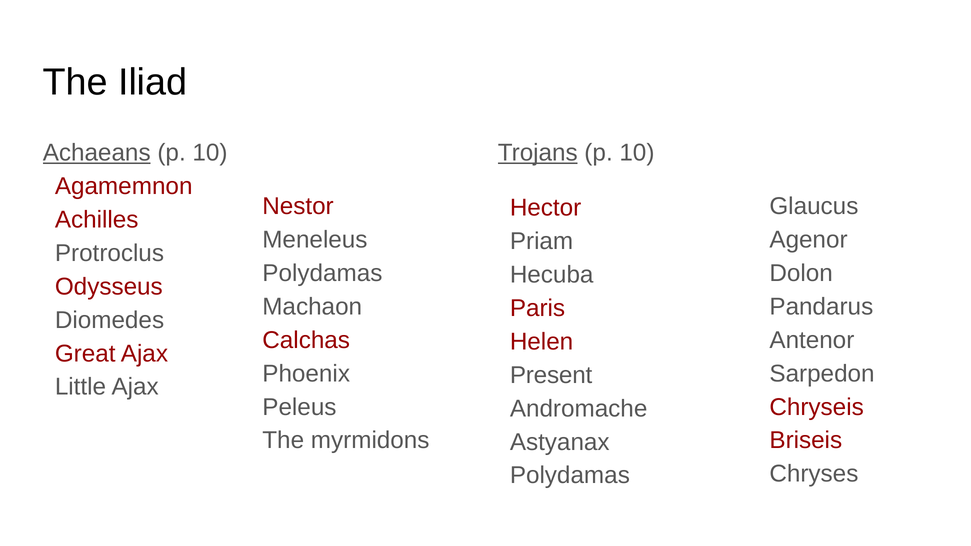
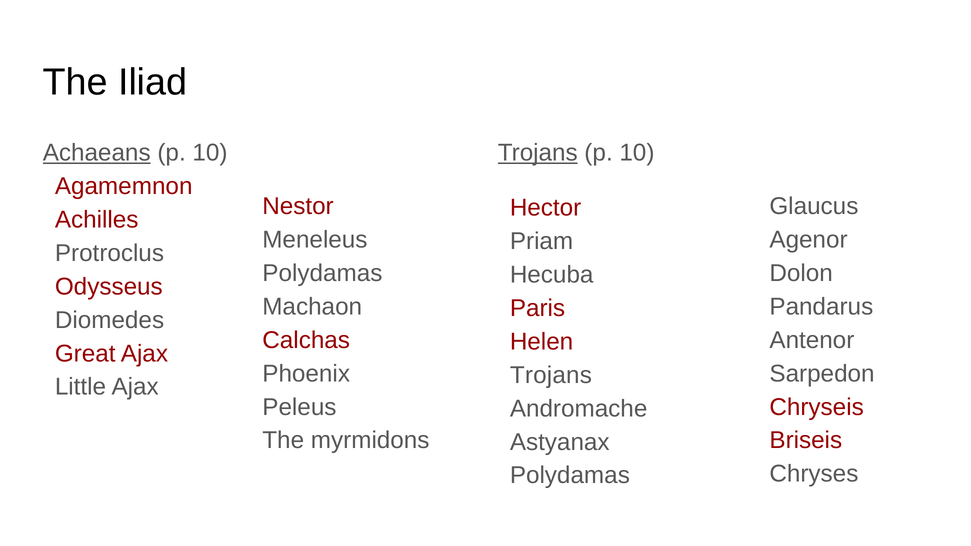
Present: Present -> Trojans (551, 375)
